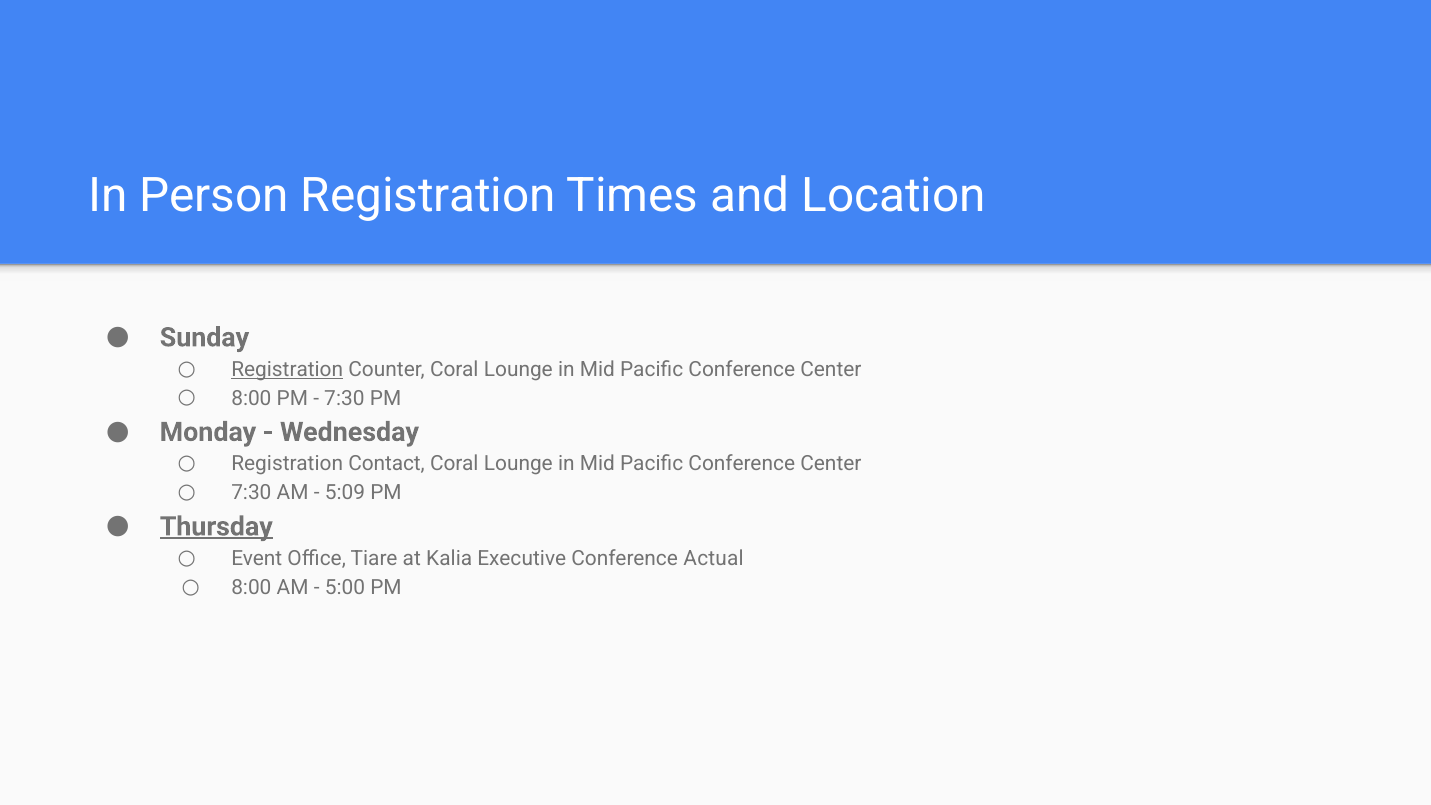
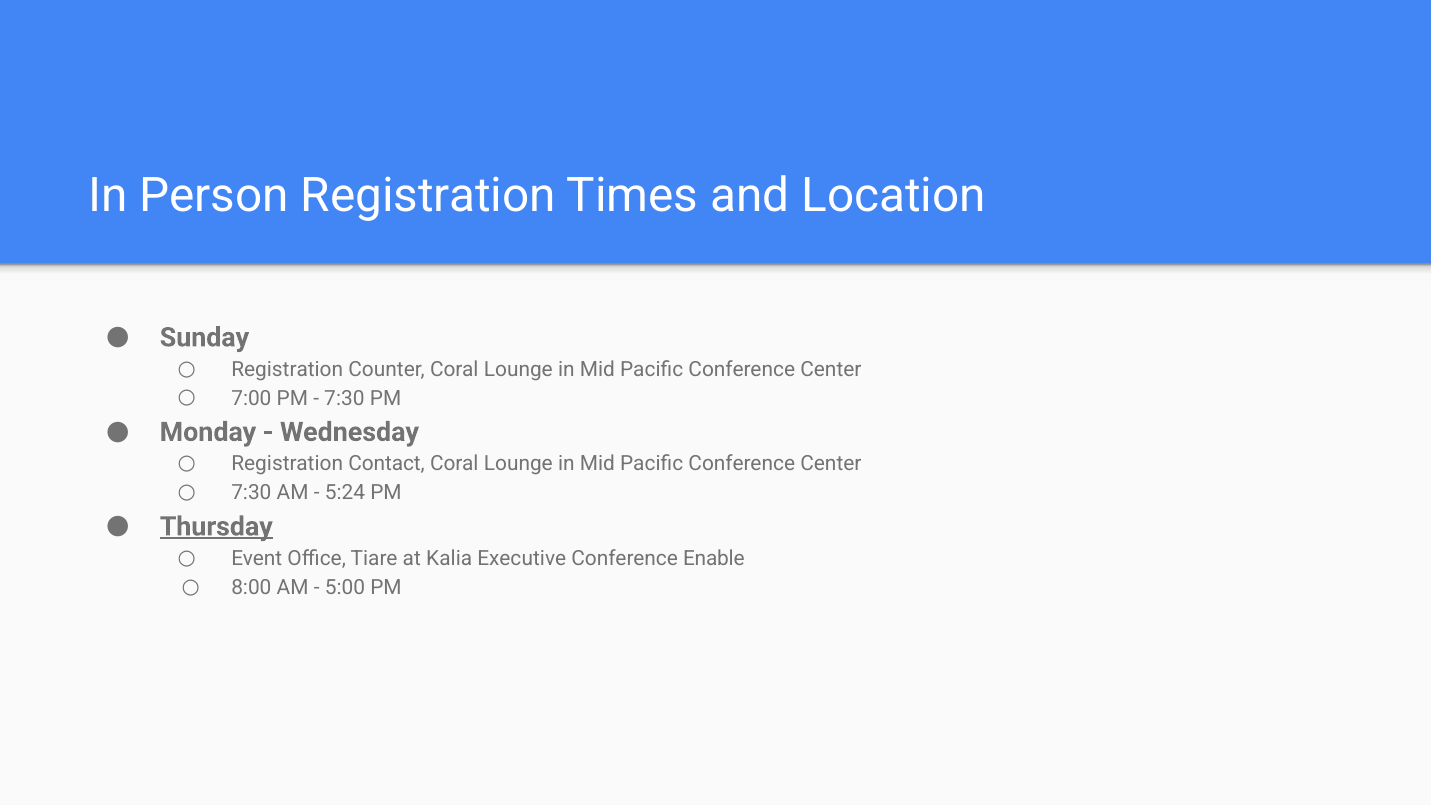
Registration underline: present -> none (287, 369)
8:00: 8:00 -> 7:00 (251, 398)
5:09: 5:09 -> 5:24 (345, 493)
Actual: Actual -> Enable (714, 559)
